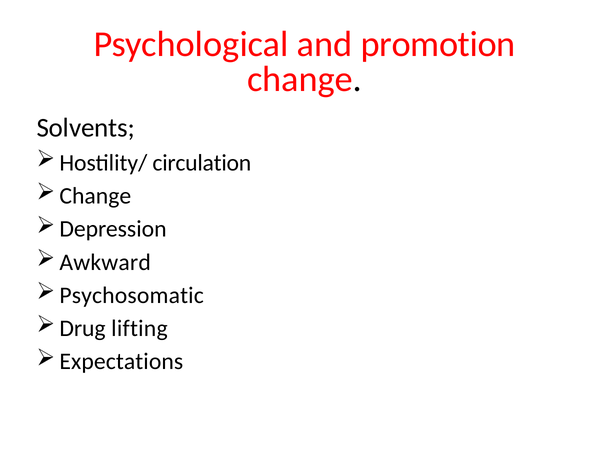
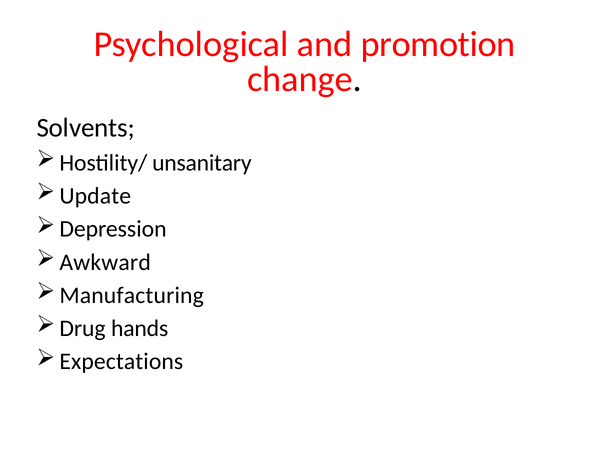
circulation: circulation -> unsanitary (202, 163)
Change: Change -> Update (95, 196)
Psychosomatic: Psychosomatic -> Manufacturing (132, 295)
lifting: lifting -> hands (140, 328)
